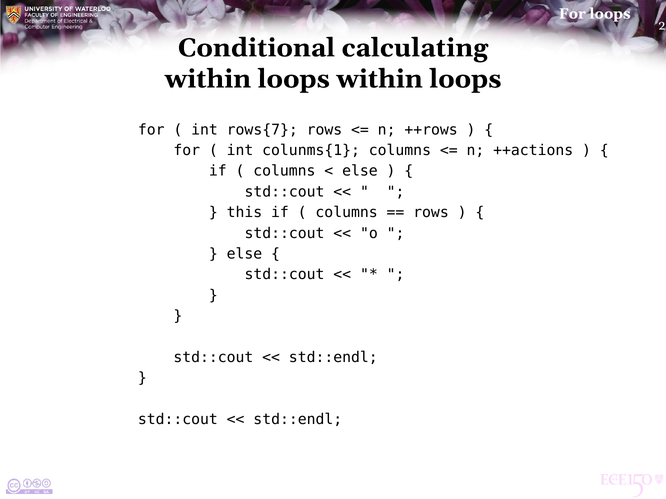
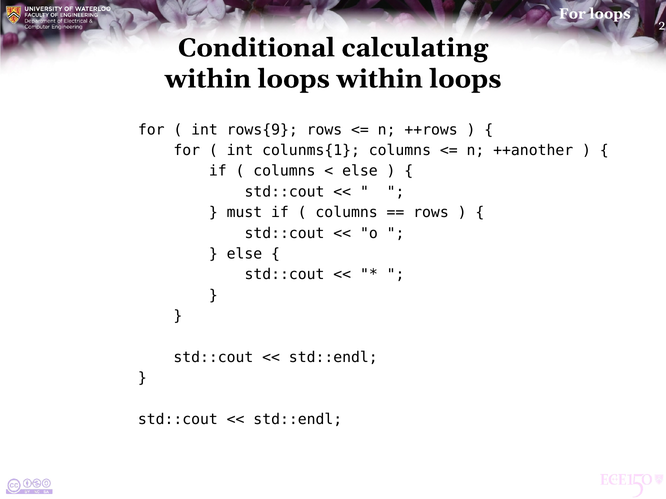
rows{7: rows{7 -> rows{9 (262, 130)
++actions: ++actions -> ++another (533, 151)
this: this -> must (244, 213)
